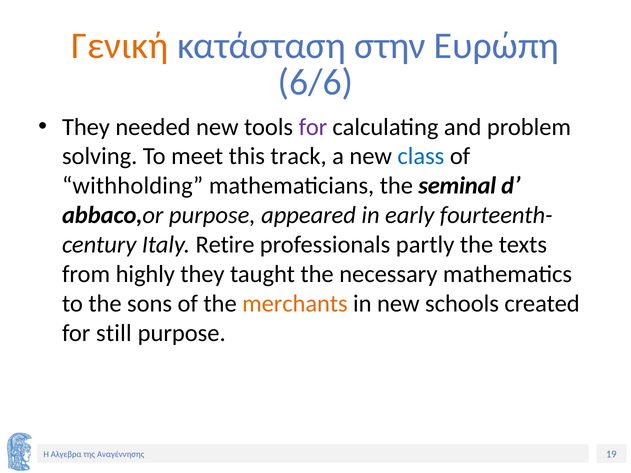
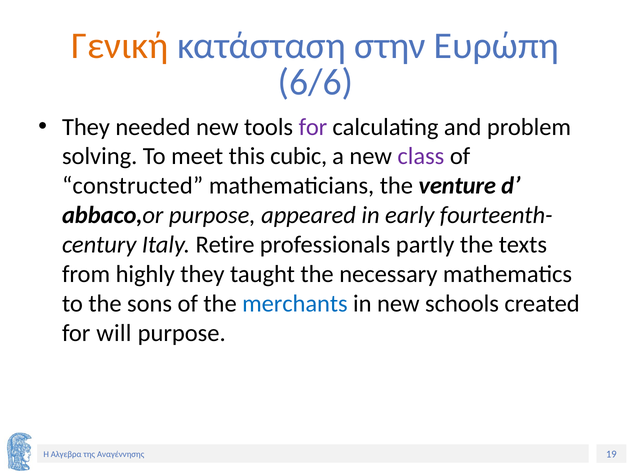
track: track -> cubic (299, 156)
class colour: blue -> purple (421, 156)
withholding: withholding -> constructed (133, 186)
seminal: seminal -> venture (457, 186)
merchants colour: orange -> blue (295, 304)
still: still -> will (114, 333)
